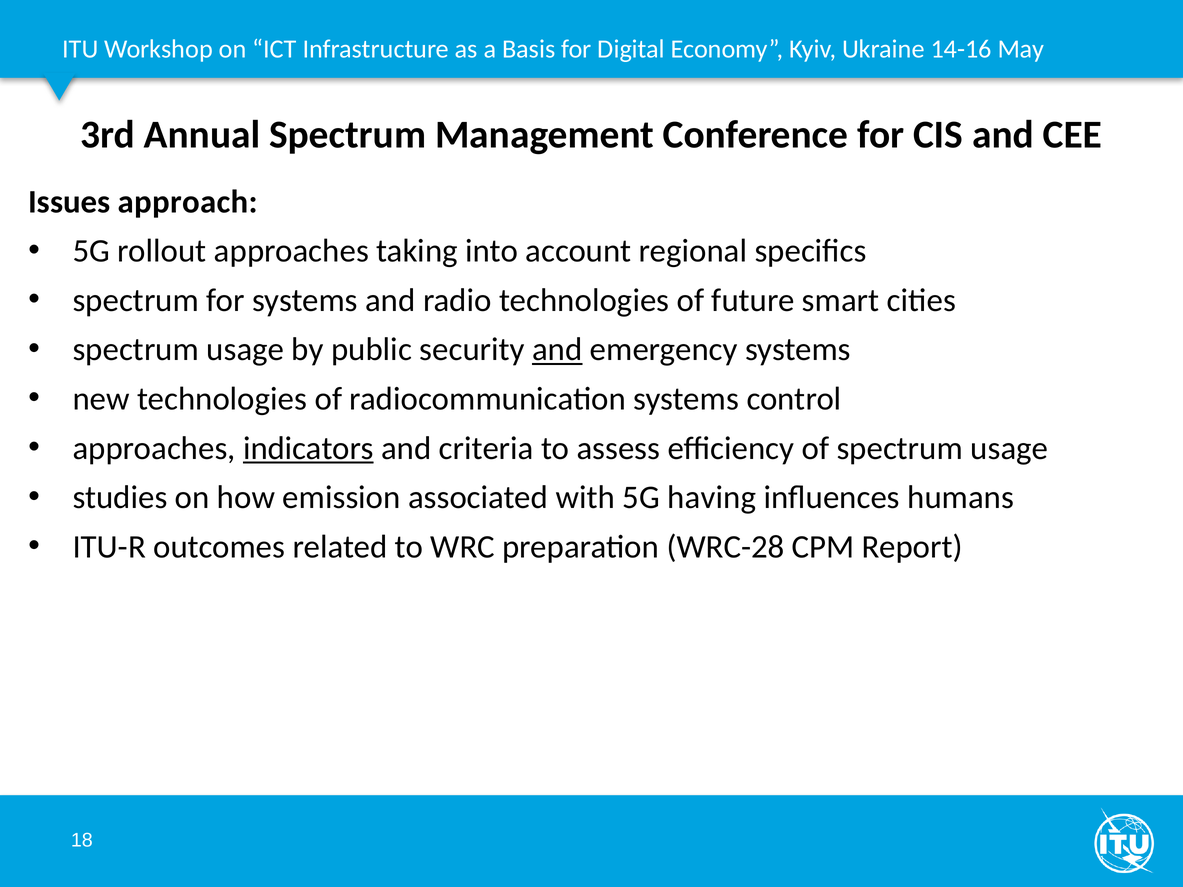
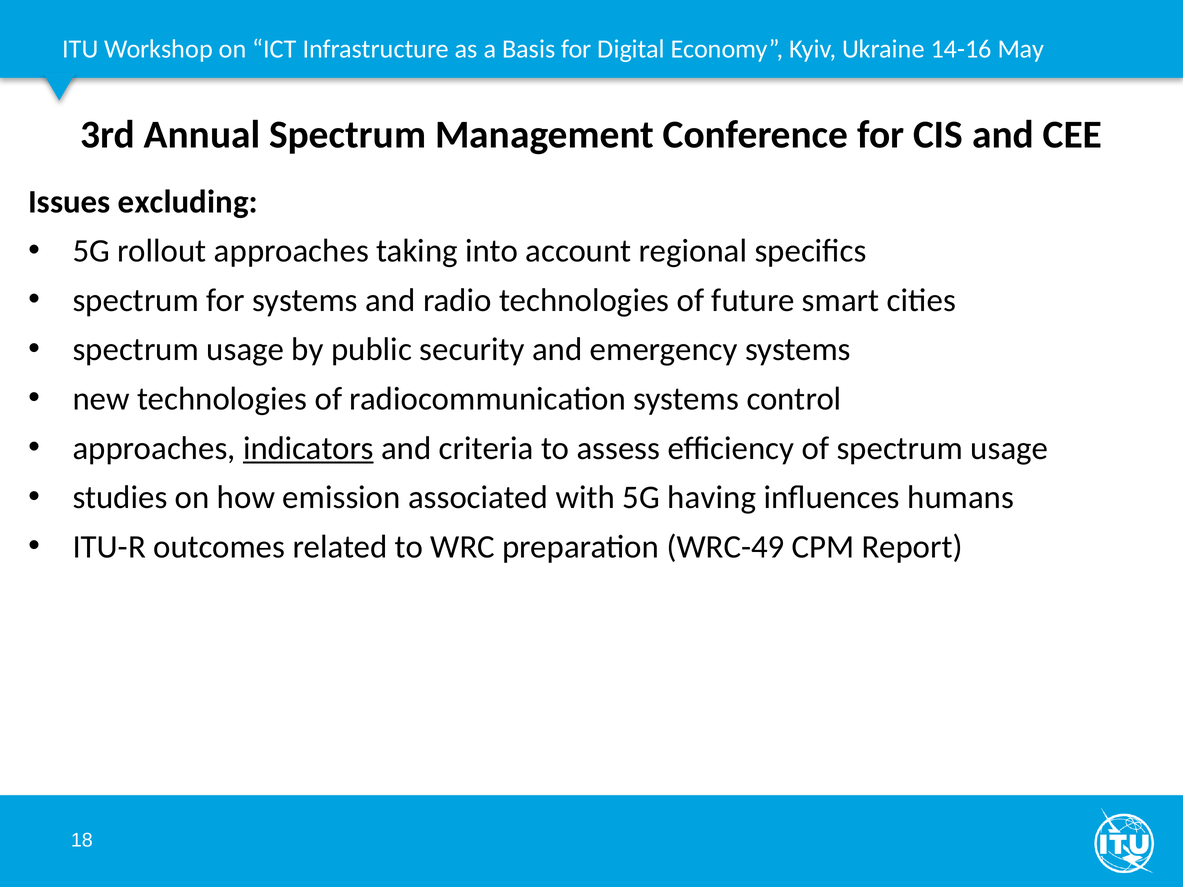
approach: approach -> excluding (188, 202)
and underline: present -> none (557, 350)
WRC-28: WRC-28 -> WRC-49 (726, 547)
